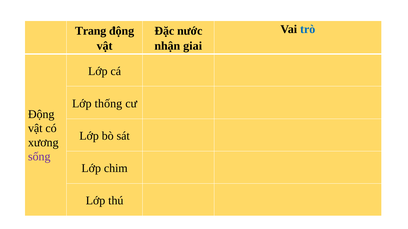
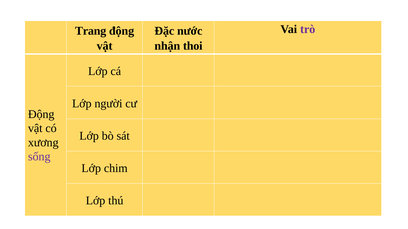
trò colour: blue -> purple (308, 29)
giai: giai -> thoi (193, 46)
thống: thống -> người (108, 104)
